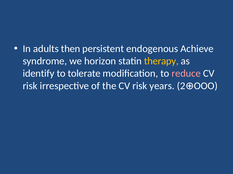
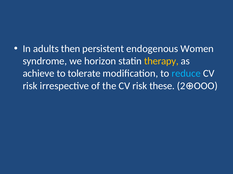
Achieve: Achieve -> Women (197, 49)
identify: identify -> achieve (39, 74)
reduce colour: pink -> light blue (186, 74)
years: years -> these (162, 86)
